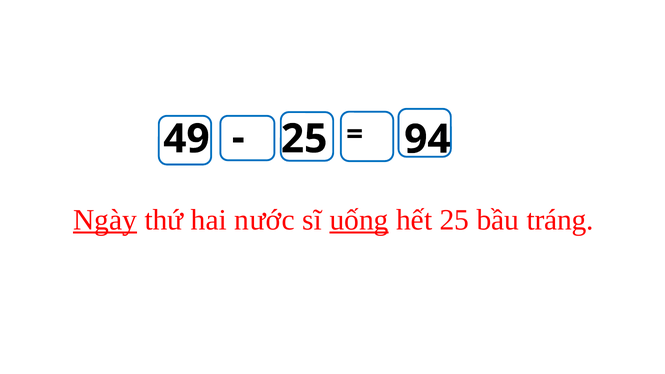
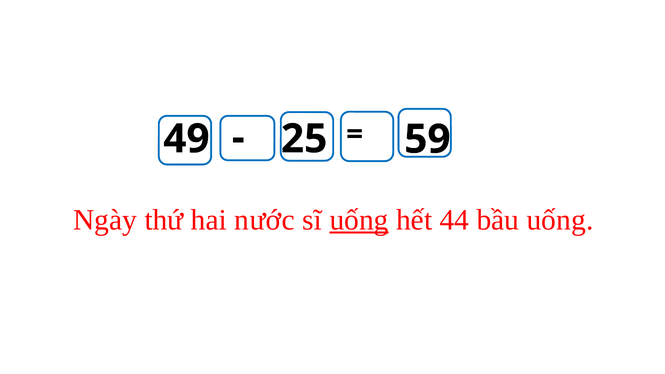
94: 94 -> 59 (427, 139)
Ngày underline: present -> none (105, 220)
hết 25: 25 -> 44 (454, 220)
bầu tráng: tráng -> uống (560, 220)
